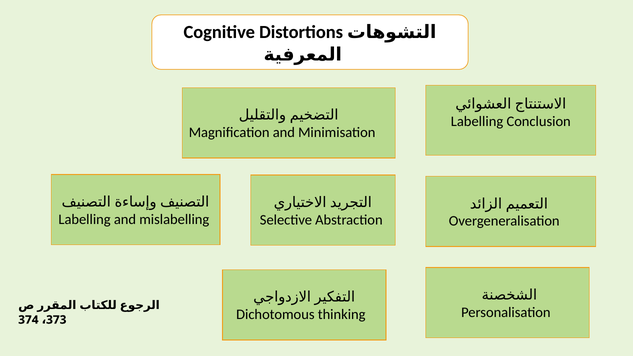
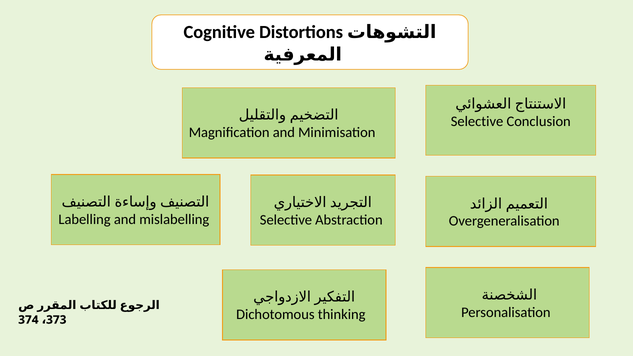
Labelling: Labelling -> Selective (477, 121)
